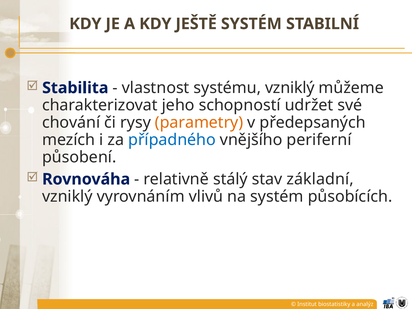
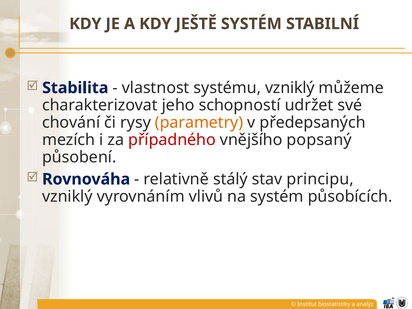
případného colour: blue -> red (172, 140)
periferní: periferní -> popsaný (319, 140)
základní: základní -> principu (320, 179)
